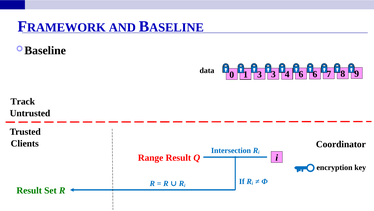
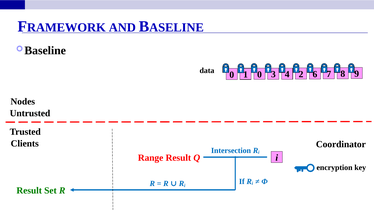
1 3: 3 -> 0 (259, 74)
4 6: 6 -> 2 (301, 74)
Track: Track -> Nodes (23, 101)
